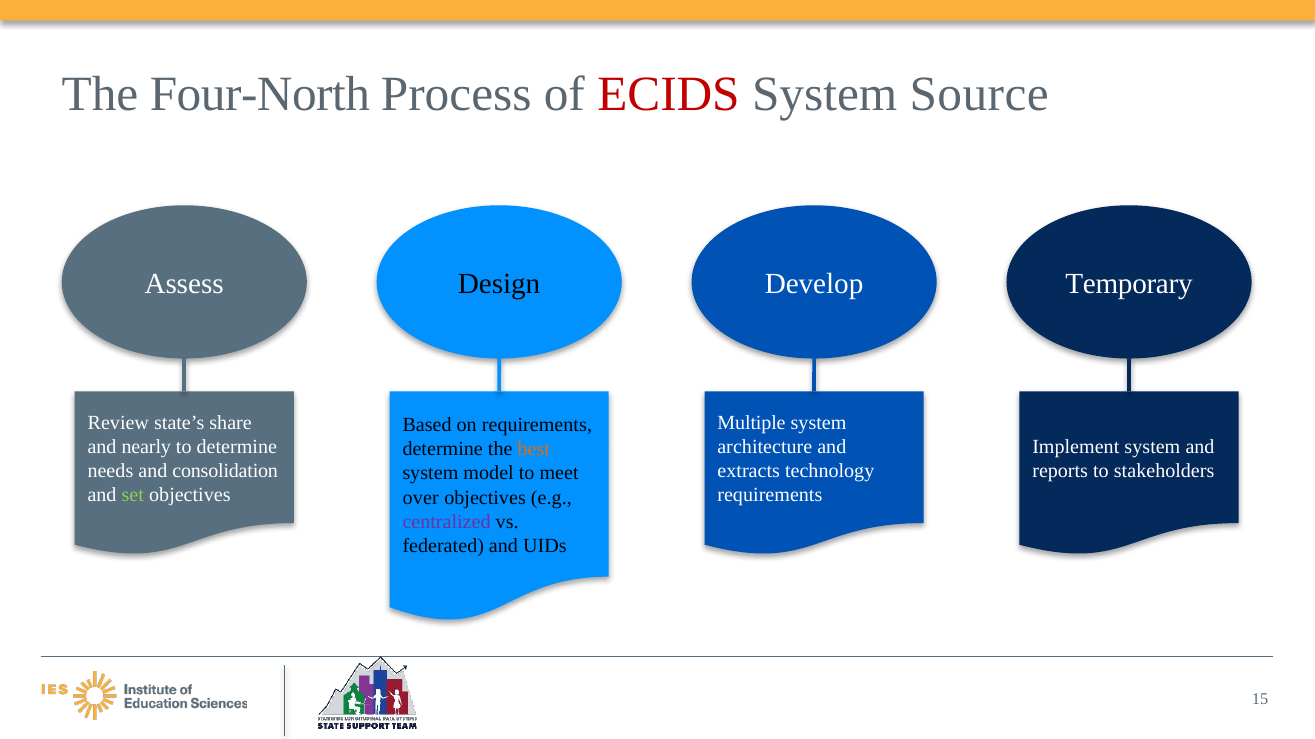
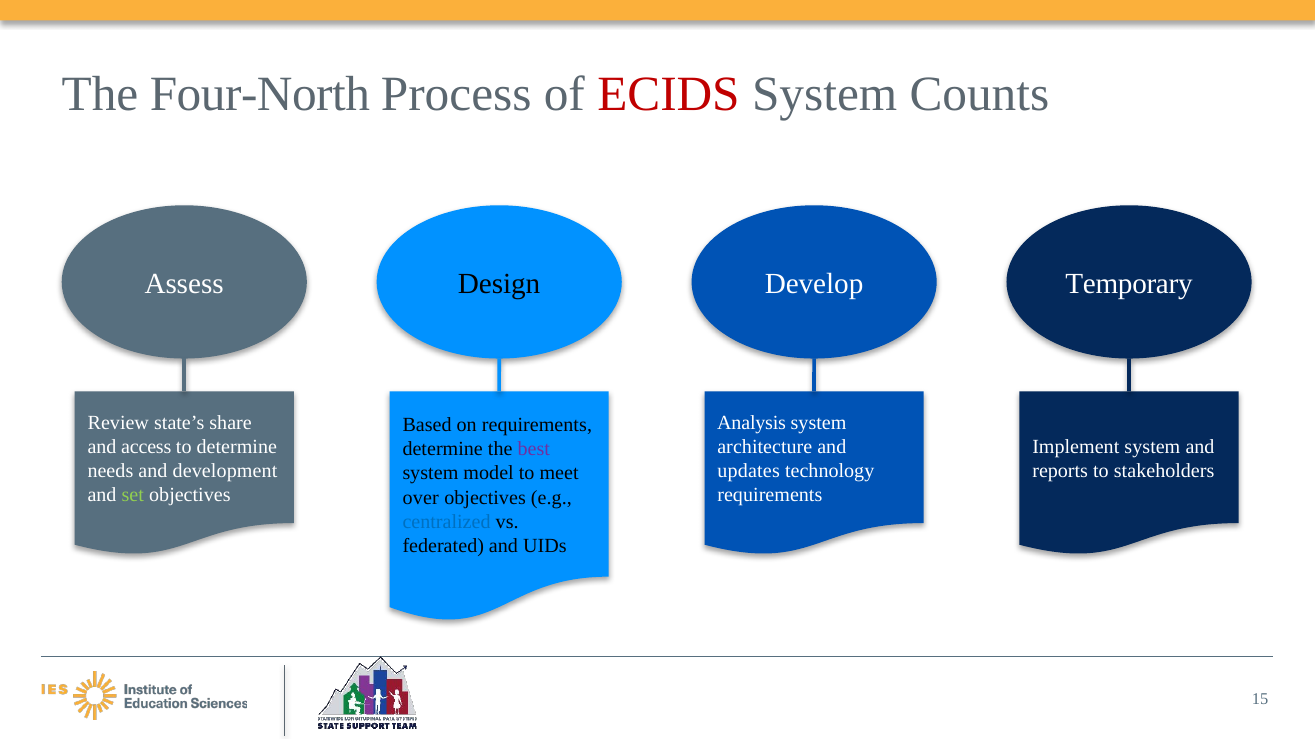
Source: Source -> Counts (979, 95)
Multiple: Multiple -> Analysis (752, 423)
nearly: nearly -> access (146, 447)
best colour: orange -> purple (534, 450)
consolidation: consolidation -> development (225, 471)
extracts: extracts -> updates (749, 471)
centralized colour: purple -> blue (447, 522)
